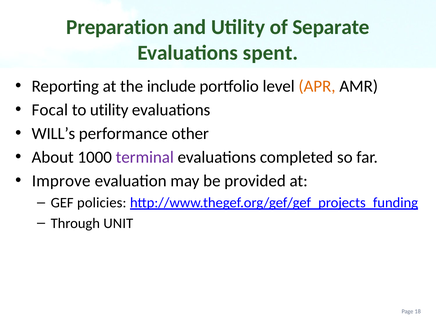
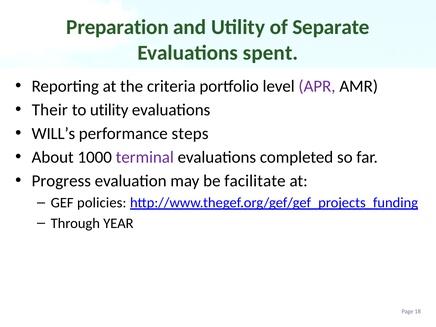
include: include -> criteria (171, 86)
APR colour: orange -> purple (317, 86)
Focal: Focal -> Their (50, 110)
other: other -> steps (190, 134)
Improve: Improve -> Progress (61, 181)
provided: provided -> facilitate (255, 181)
UNIT: UNIT -> YEAR (118, 223)
